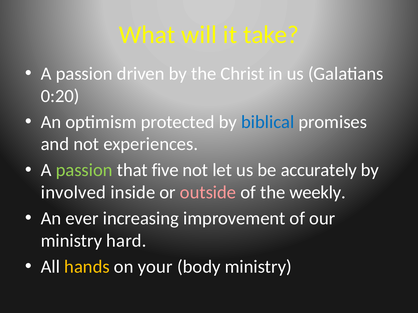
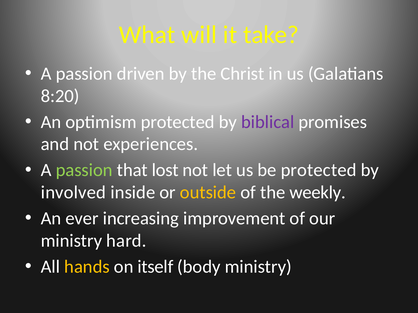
0:20: 0:20 -> 8:20 (60, 96)
biblical colour: blue -> purple (268, 122)
five: five -> lost (165, 170)
be accurately: accurately -> protected (319, 170)
outside colour: pink -> yellow (208, 193)
your: your -> itself (155, 267)
